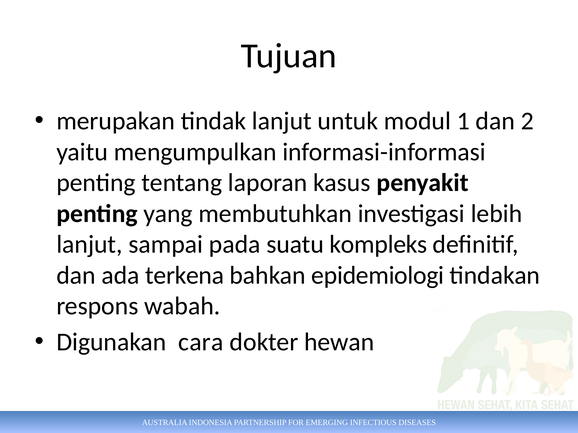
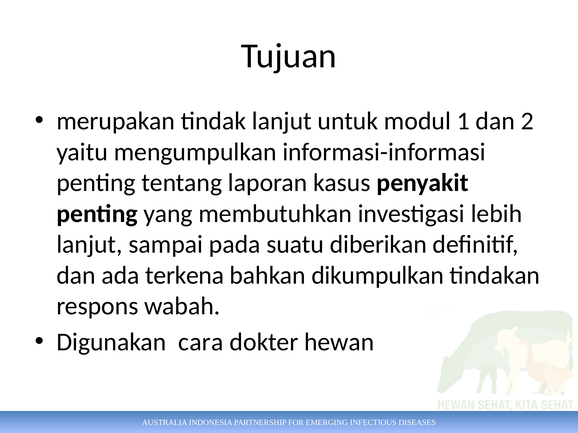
kompleks: kompleks -> diberikan (378, 245)
epidemiologi: epidemiologi -> dikumpulkan (378, 276)
